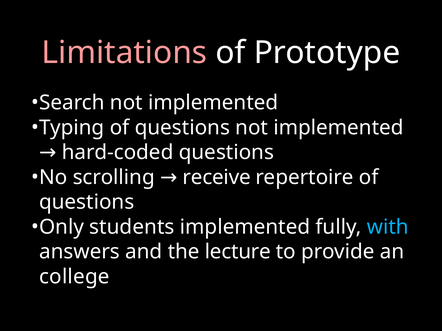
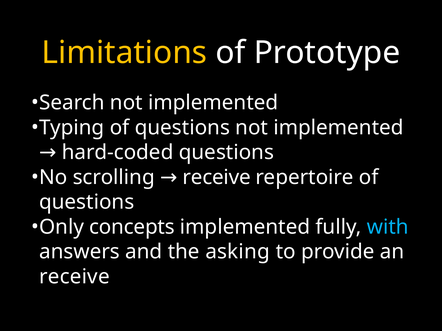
Limitations colour: pink -> yellow (124, 53)
students: students -> concepts (132, 227)
lecture: lecture -> asking (238, 252)
college: college -> receive (74, 277)
